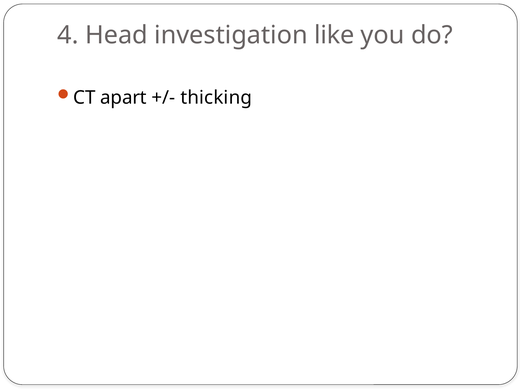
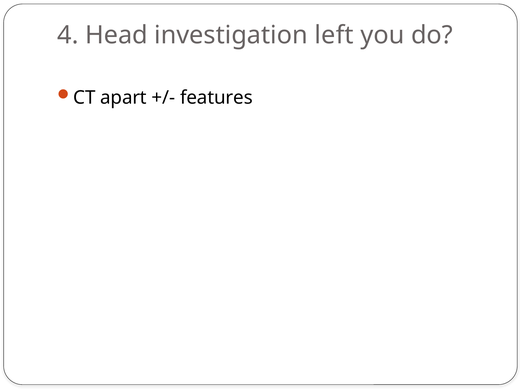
like: like -> left (334, 35)
thicking: thicking -> features (216, 98)
